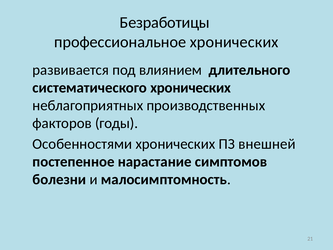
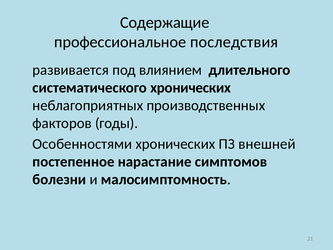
Безработицы: Безработицы -> Содержащие (165, 23)
профессиональное хронических: хронических -> последствия (234, 42)
